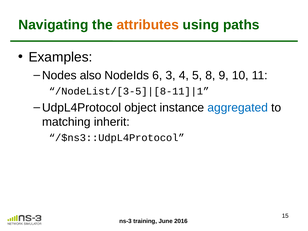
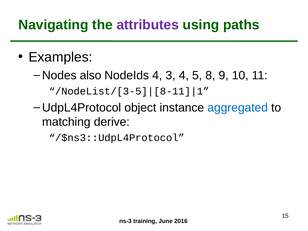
attributes colour: orange -> purple (148, 25)
NodeIds 6: 6 -> 4 (157, 75)
inherit: inherit -> derive (112, 122)
